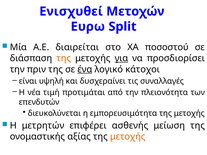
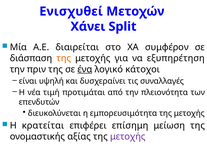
Ευρω: Ευρω -> Χάνει (88, 27)
ποσοστού: ποσοστού -> συμφέρον (167, 47)
για underline: present -> none (121, 58)
προσδιορίσει: προσδιορίσει -> εξυπηρέτηση (176, 58)
μετρητών: μετρητών -> κρατείται (43, 126)
ασθενής: ασθενής -> επίσημη (130, 126)
μετοχής colour: orange -> purple (128, 137)
